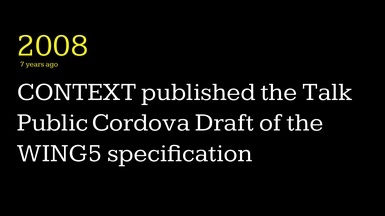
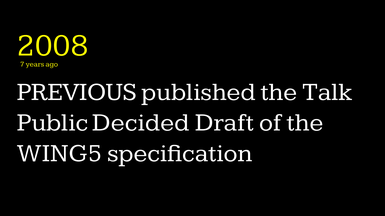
CONTEXT: CONTEXT -> PREVIOUS (77, 92)
Cordova: Cordova -> Decided (141, 123)
